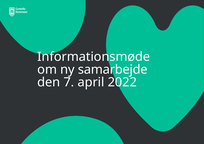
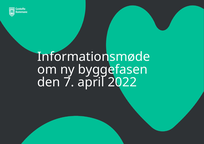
samarbejde: samarbejde -> byggefasen (113, 70)
